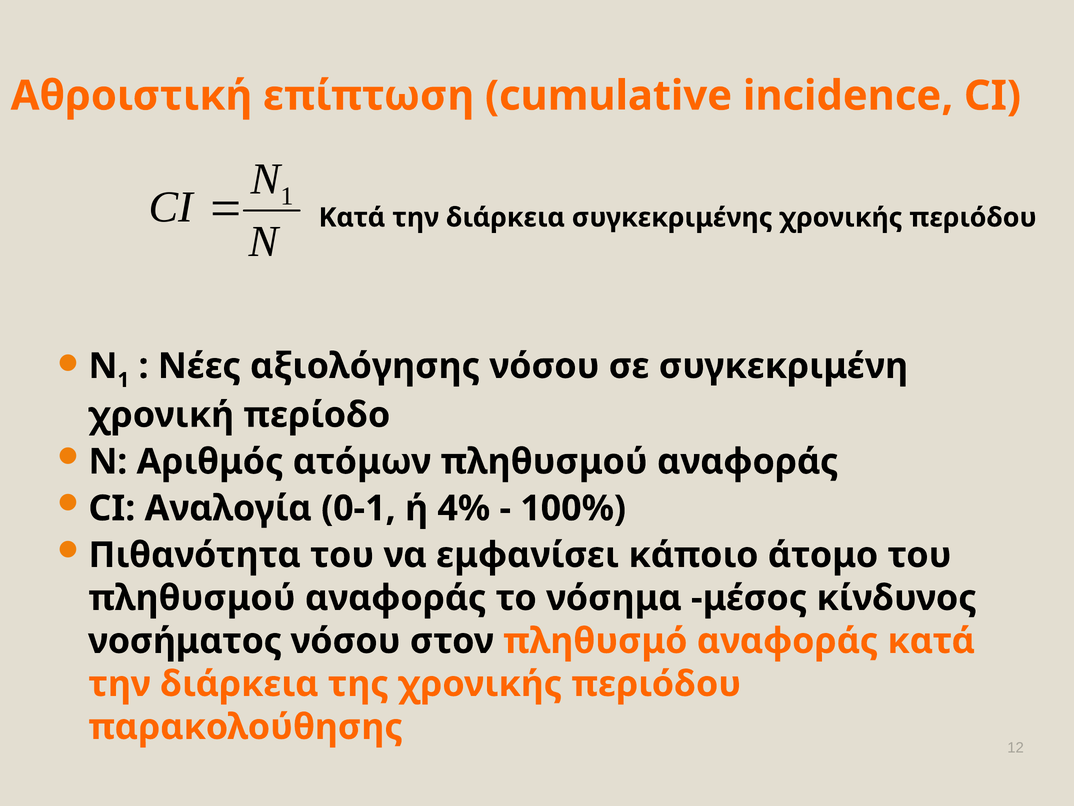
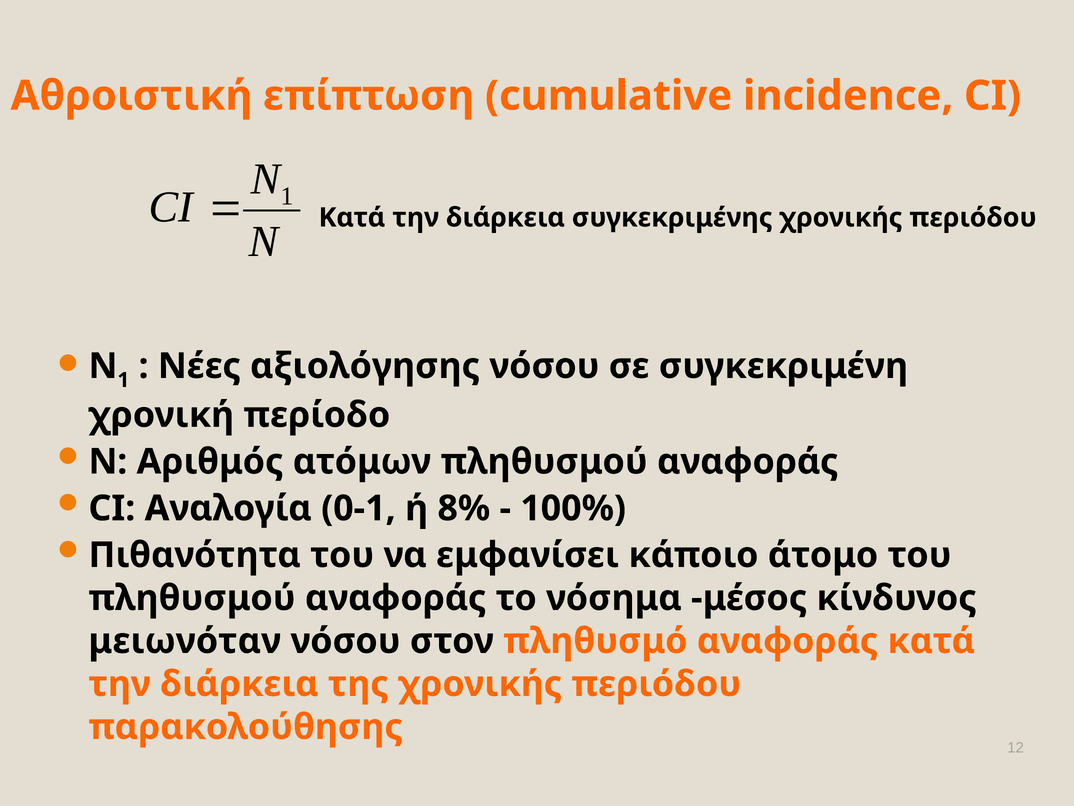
4%: 4% -> 8% (464, 508)
νοσήματος: νοσήματος -> μειωνόταν (185, 641)
